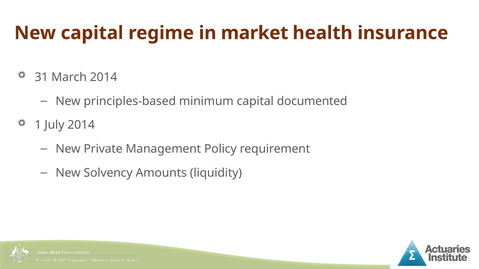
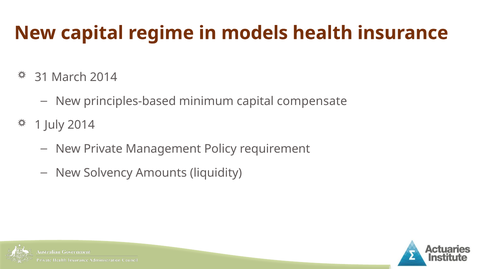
market: market -> models (255, 33)
documented: documented -> compensate (312, 101)
